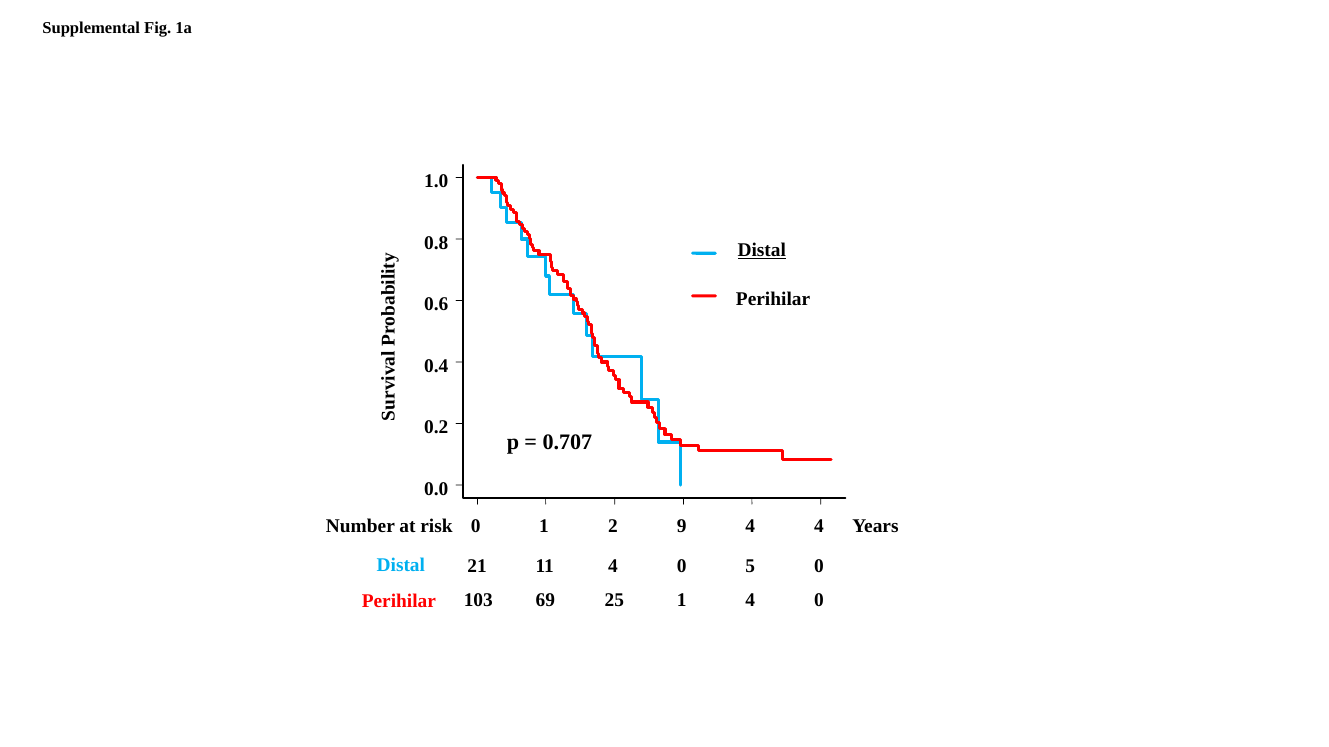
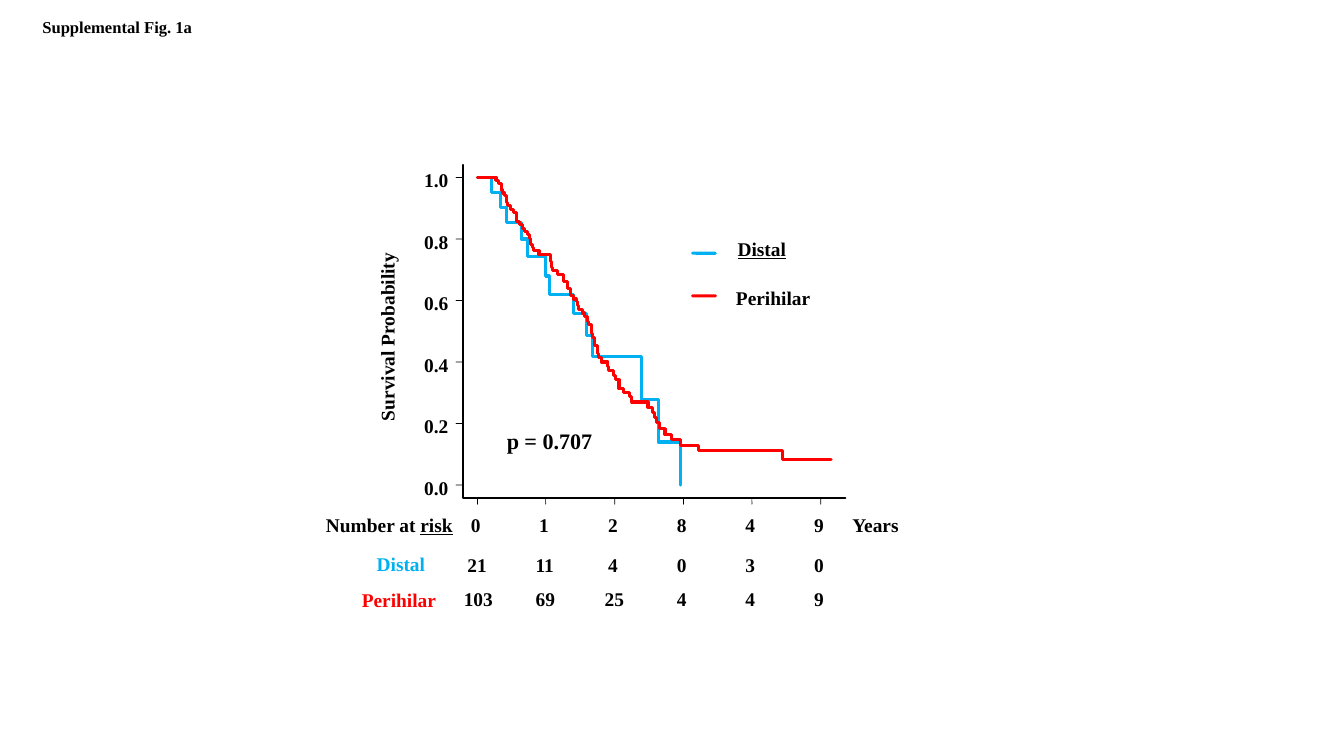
risk underline: none -> present (436, 527)
9: 9 -> 8 (682, 527)
4: 4 -> 9 (819, 527)
5: 5 -> 3 (750, 566)
25 1: 1 -> 4 (682, 600)
0: 0 -> 9 (819, 600)
